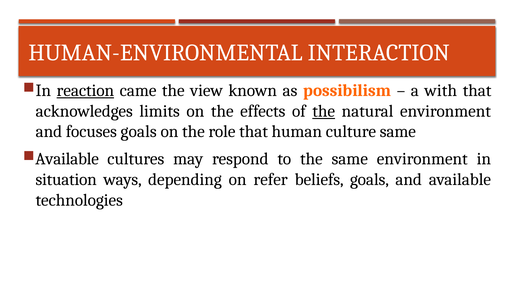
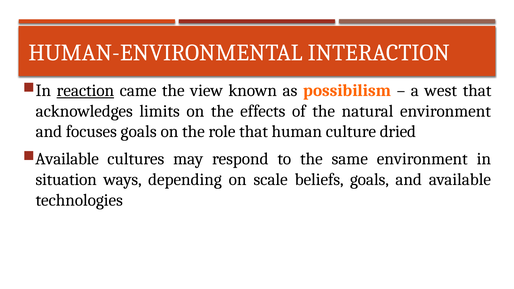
with: with -> west (441, 91)
the underline: present -> none (324, 111)
culture same: same -> dried (398, 132)
refer: refer -> scale (271, 180)
